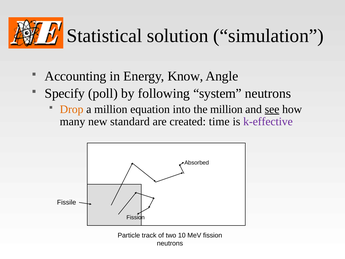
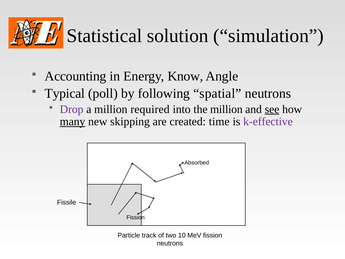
Specify: Specify -> Typical (65, 93)
system: system -> spatial (217, 93)
Drop colour: orange -> purple (72, 109)
equation: equation -> required (150, 109)
many underline: none -> present (73, 122)
standard: standard -> skipping (130, 122)
